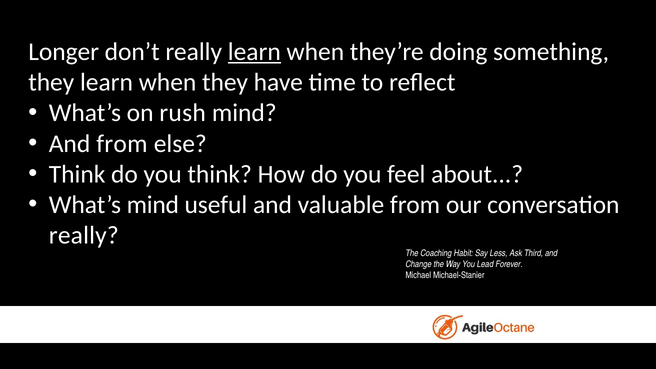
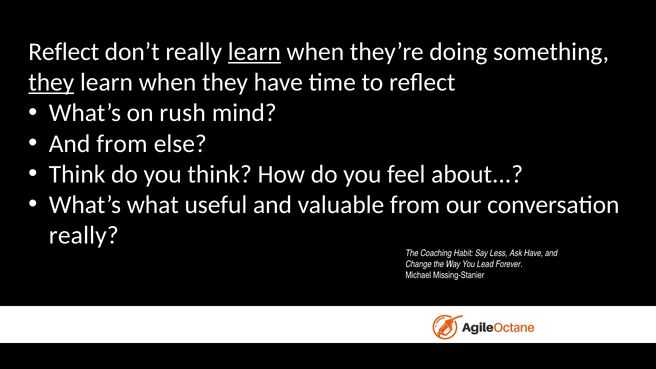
Longer: Longer -> Reflect (64, 52)
they underline: none -> present (51, 82)
What’s mind: mind -> what (153, 205)
Ask Third: Third -> Have (534, 253)
Michael-Stanier: Michael-Stanier -> Missing-Stanier (459, 275)
